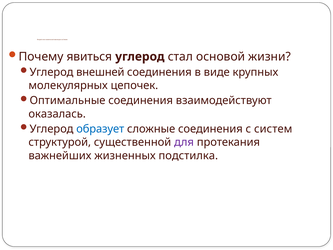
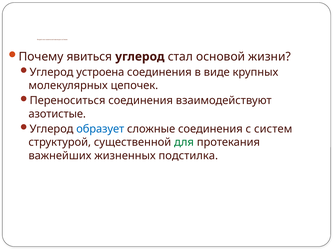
внешней: внешней -> устроена (100, 72)
Оптимальные: Оптимальные -> Переноситься (68, 100)
оказалась: оказалась -> азотистые (57, 114)
для colour: purple -> green (184, 142)
